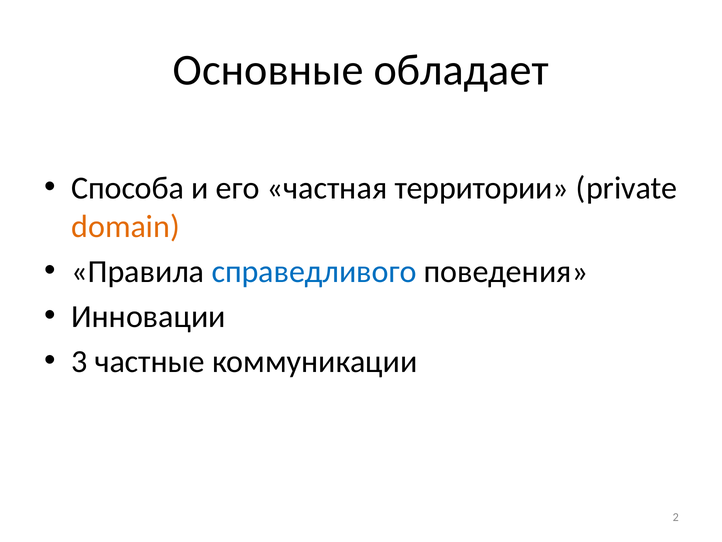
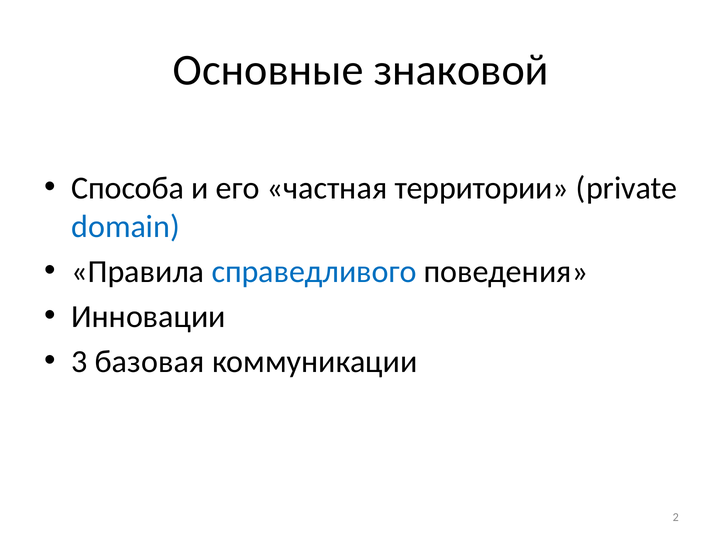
обладает: обладает -> знаковой (461, 70)
domain colour: orange -> blue (126, 226)
частные: частные -> базовая (150, 361)
